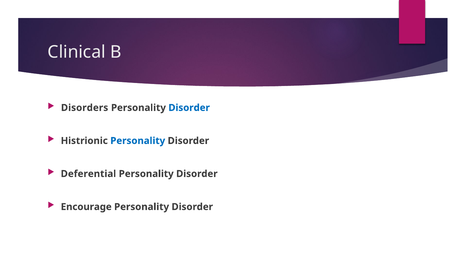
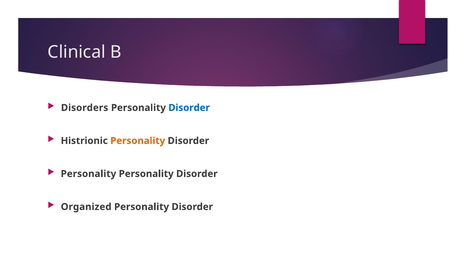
Personality colour: blue -> orange (138, 141)
Deferential: Deferential -> Personality (88, 174)
Encourage: Encourage -> Organized (86, 207)
